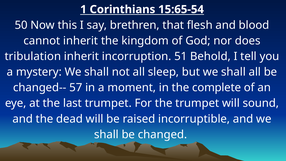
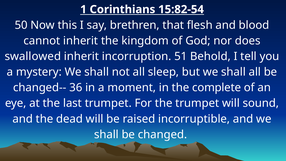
15:65-54: 15:65-54 -> 15:82-54 (181, 9)
tribulation: tribulation -> swallowed (33, 56)
57: 57 -> 36 (76, 88)
